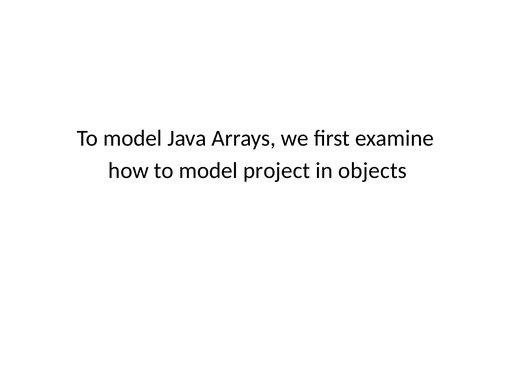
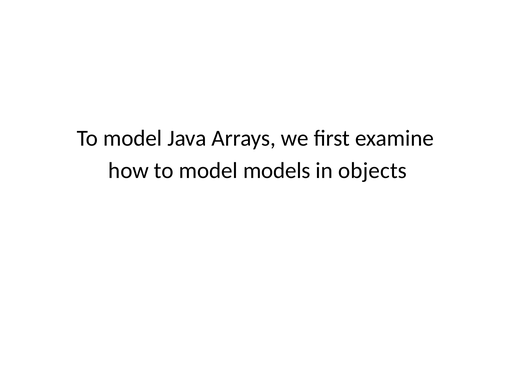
project: project -> models (277, 170)
